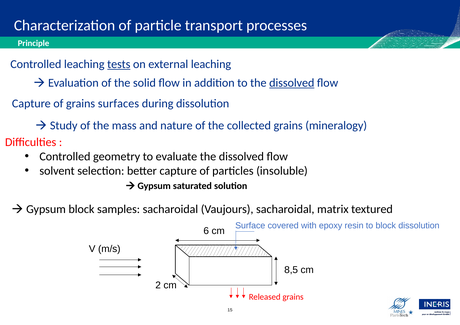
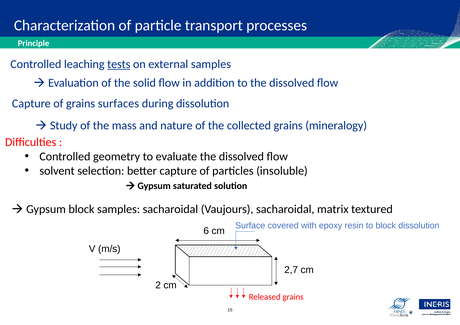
external leaching: leaching -> samples (211, 64)
dissolved underline: present -> none (292, 83)
8,5: 8,5 -> 2,7 (291, 270)
